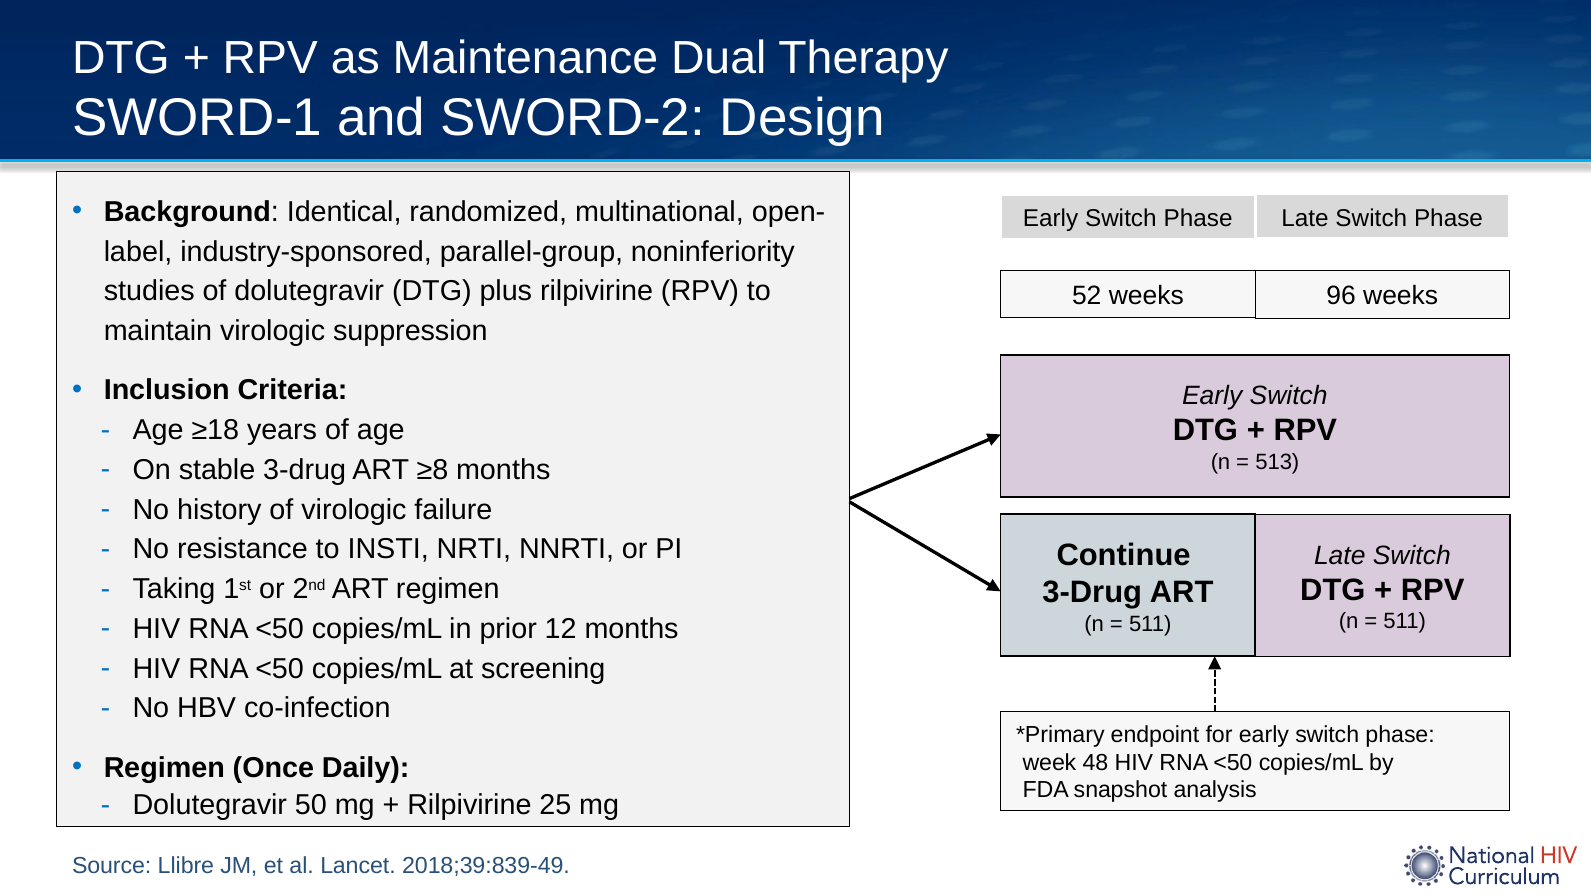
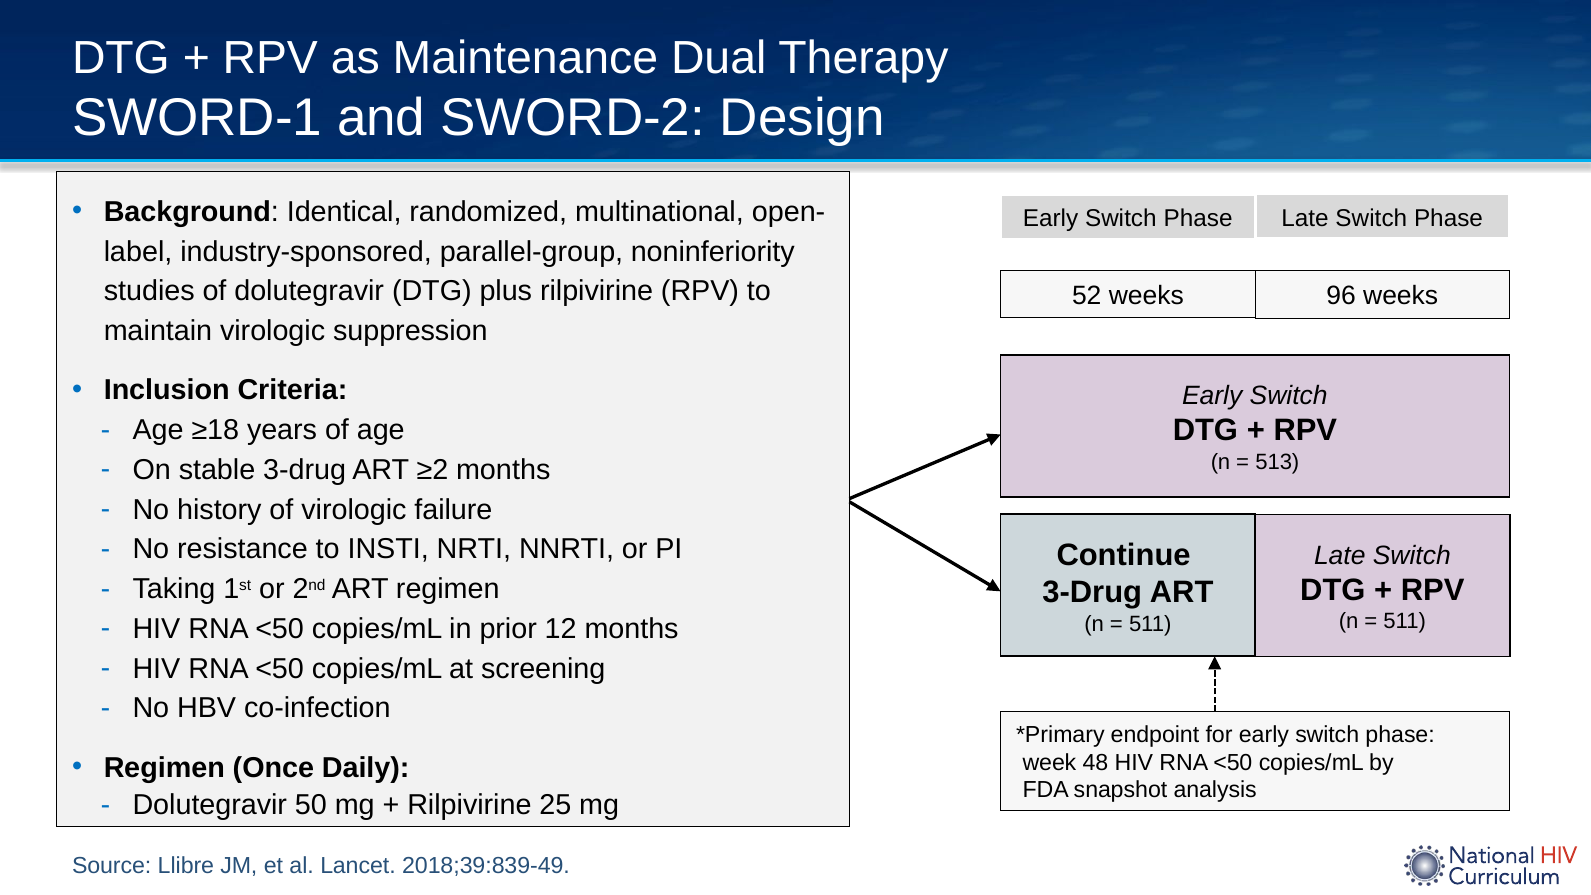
≥8: ≥8 -> ≥2 (432, 470)
